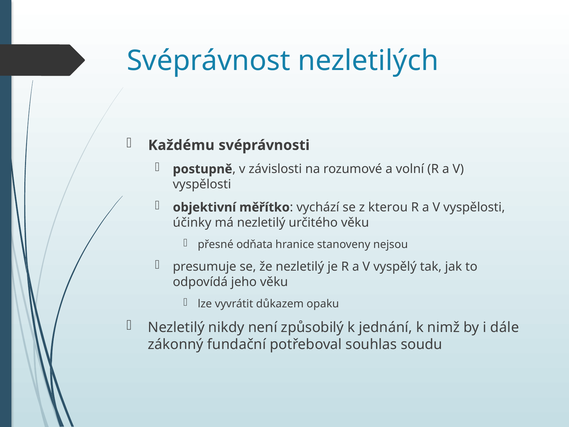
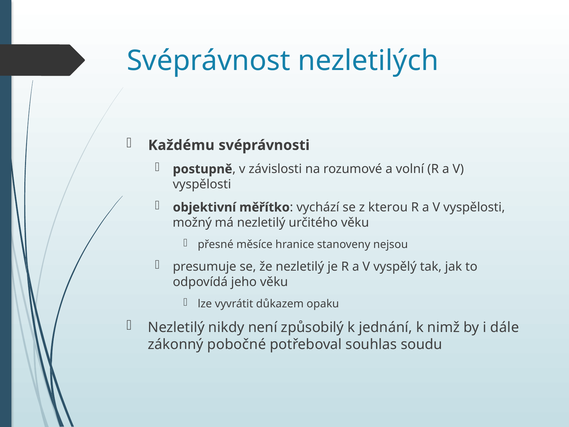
účinky: účinky -> možný (192, 222)
odňata: odňata -> měsíce (254, 244)
fundační: fundační -> pobočné (237, 344)
